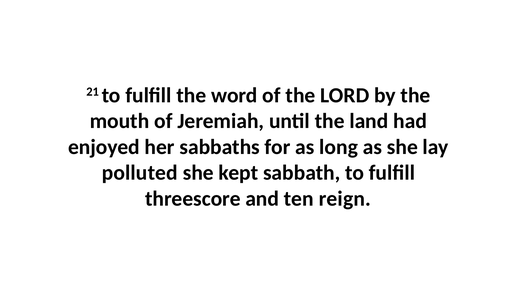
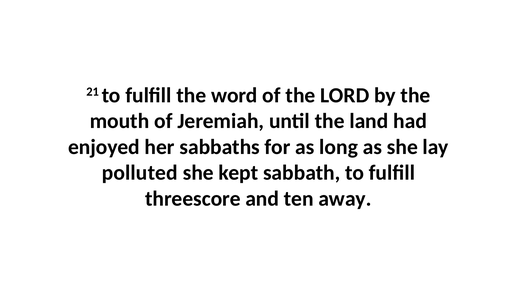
reign: reign -> away (345, 199)
